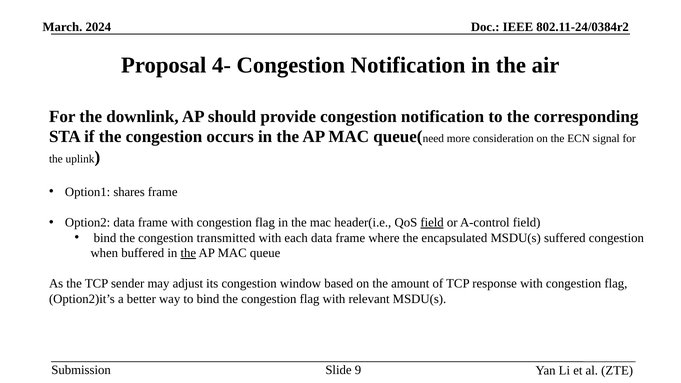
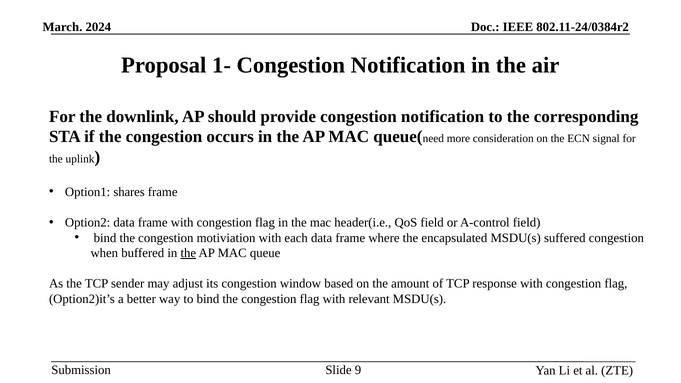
4-: 4- -> 1- (222, 65)
field underline: present -> none (432, 223)
transmitted: transmitted -> motiviation (226, 238)
